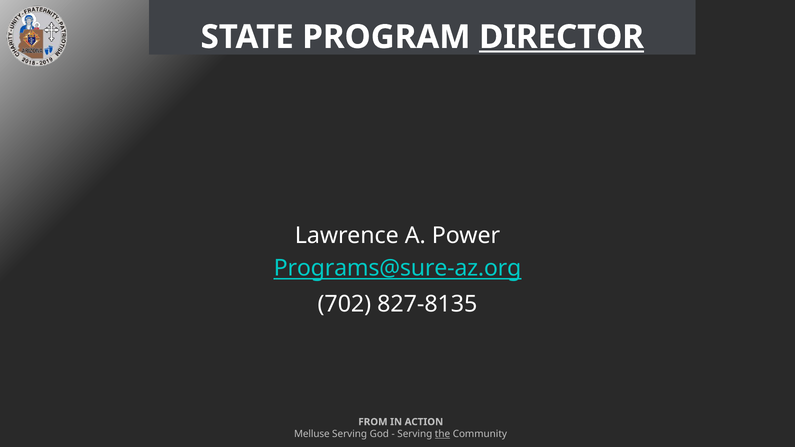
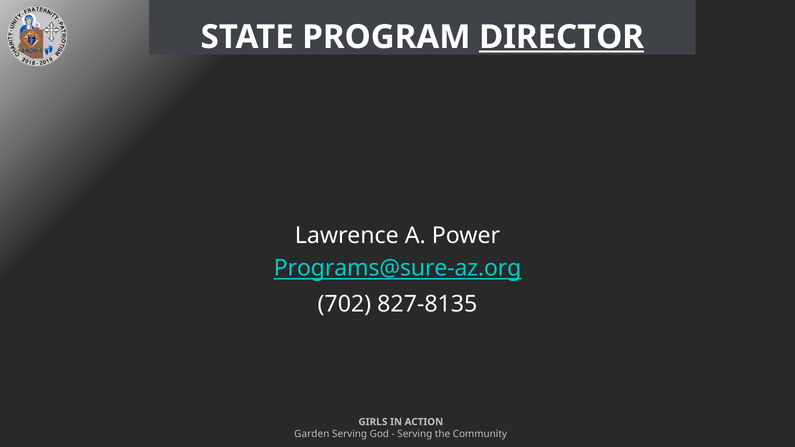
FROM: FROM -> GIRLS (373, 422)
Melluse: Melluse -> Garden (312, 434)
the underline: present -> none (442, 434)
